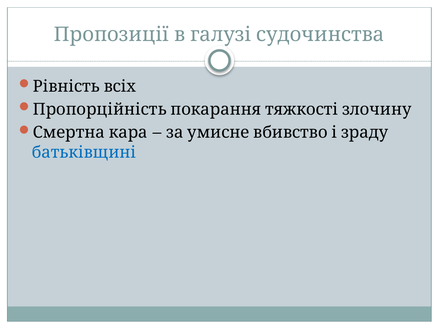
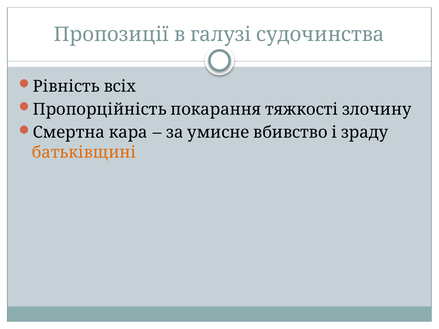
батьківщині colour: blue -> orange (84, 152)
